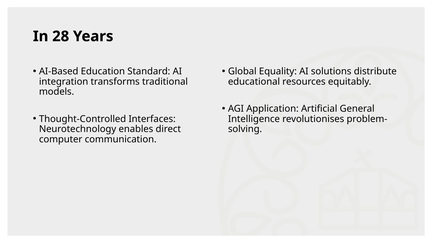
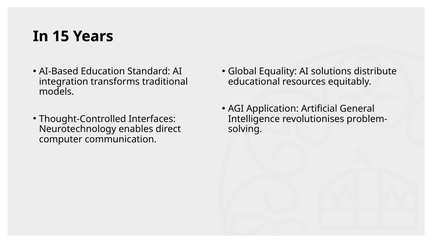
28: 28 -> 15 (61, 36)
